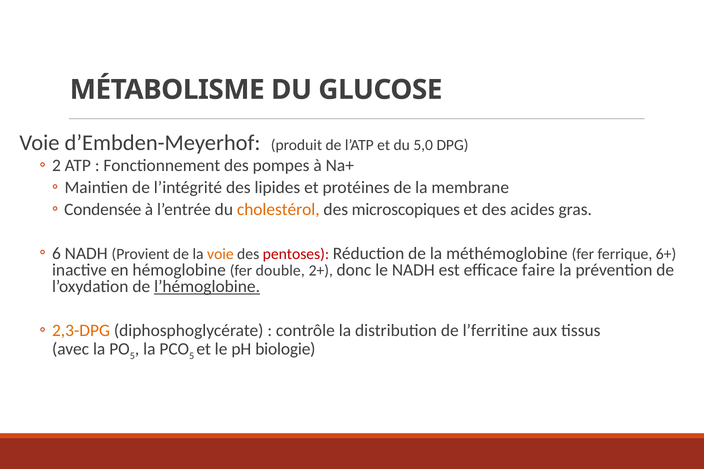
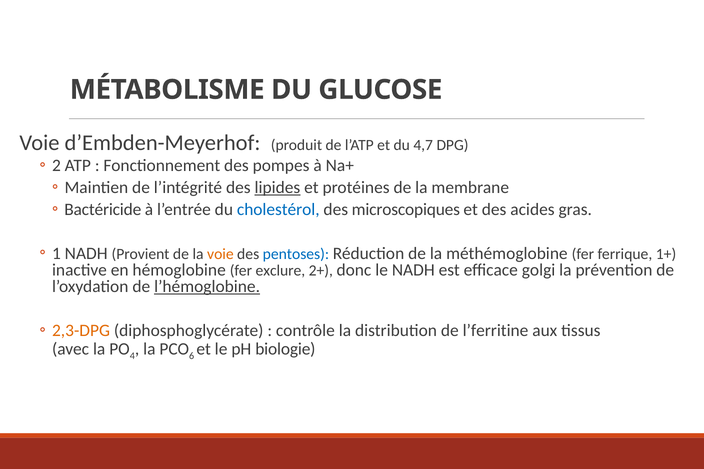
5,0: 5,0 -> 4,7 (423, 145)
lipides underline: none -> present (277, 188)
Condensée: Condensée -> Bactéricide (103, 210)
cholestérol colour: orange -> blue (278, 210)
6: 6 -> 1 (56, 253)
pentoses colour: red -> blue (296, 254)
6+: 6+ -> 1+ (666, 254)
double: double -> exclure (280, 271)
faire: faire -> golgi (539, 270)
5: 5 -> 4 (132, 356)
5: 5 -> 6 (192, 356)
